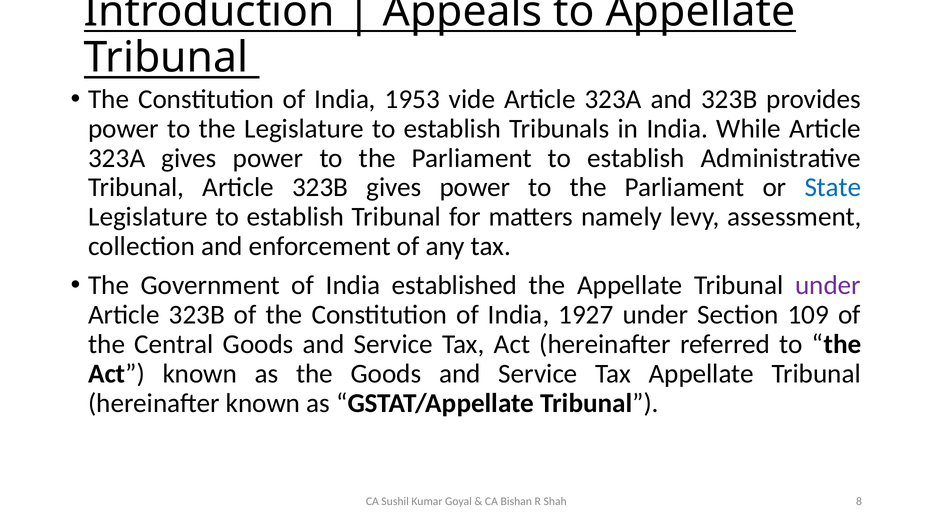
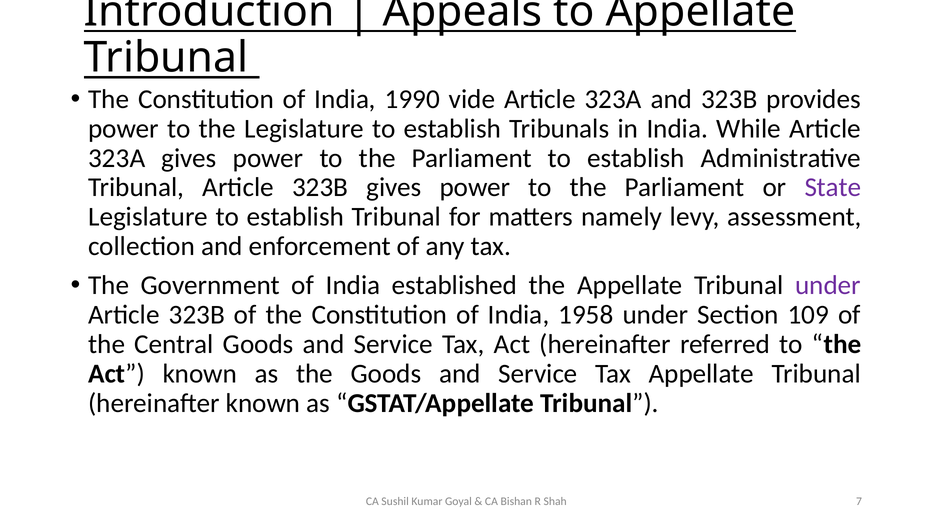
1953: 1953 -> 1990 (412, 99)
State colour: blue -> purple (833, 187)
1927: 1927 -> 1958 (586, 315)
8: 8 -> 7 (859, 501)
